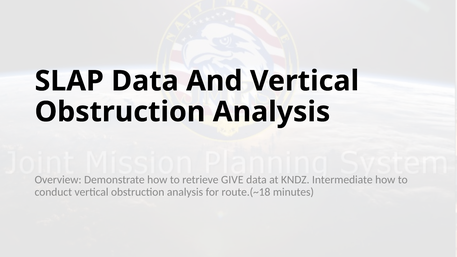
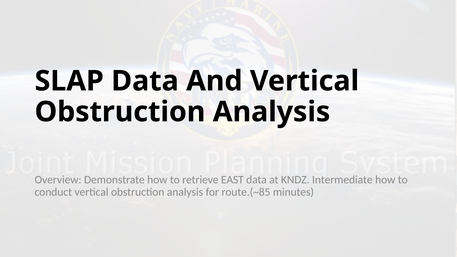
GIVE: GIVE -> EAST (232, 180)
route.(~18: route.(~18 -> route.(~85 (246, 192)
